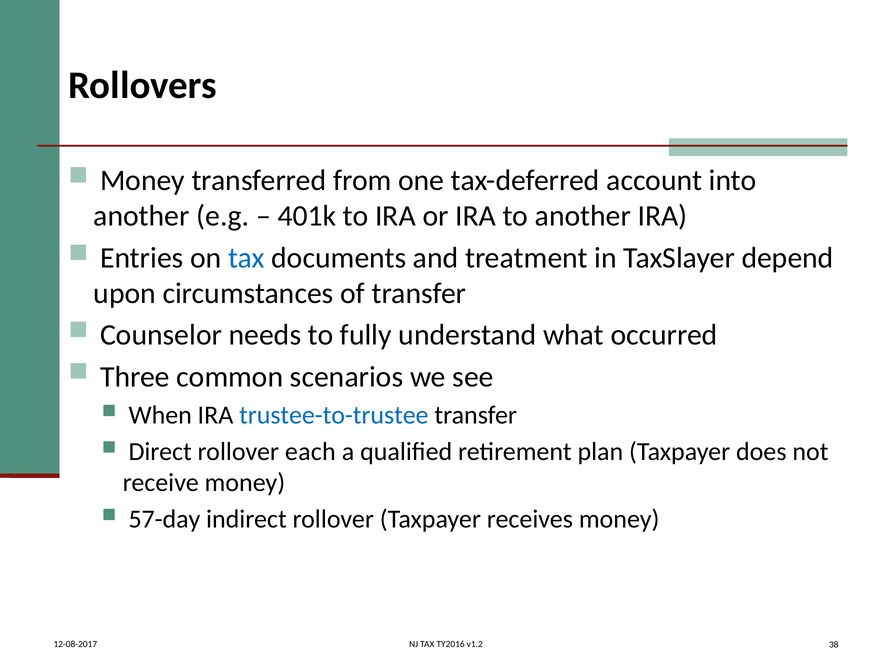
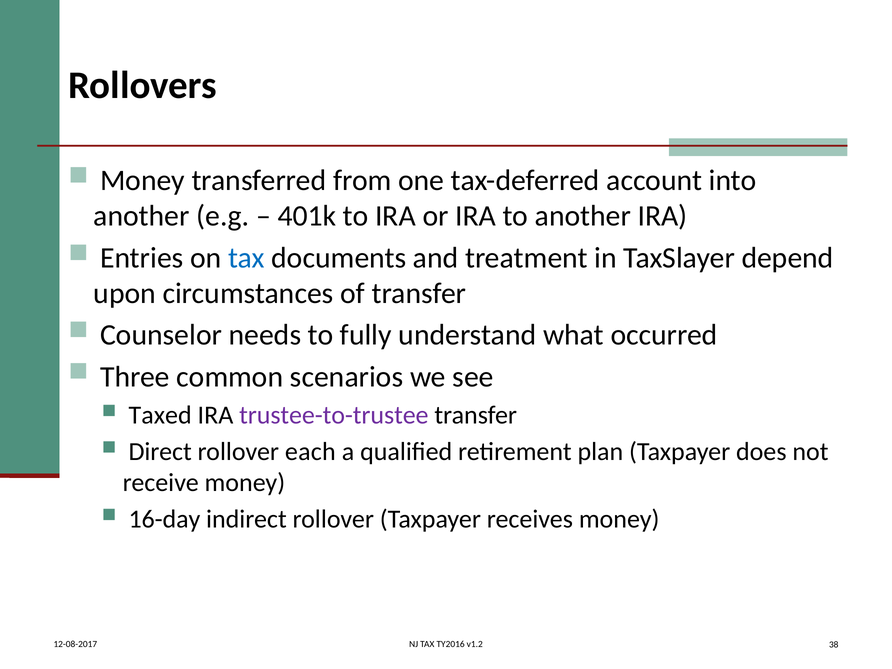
When: When -> Taxed (160, 415)
trustee-to-trustee colour: blue -> purple (334, 415)
57-day: 57-day -> 16-day (164, 519)
